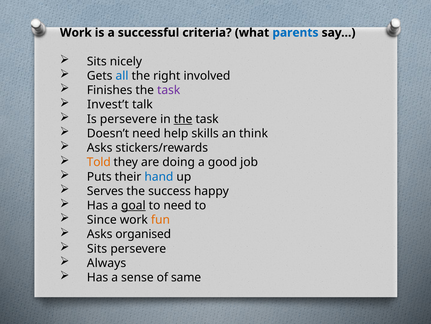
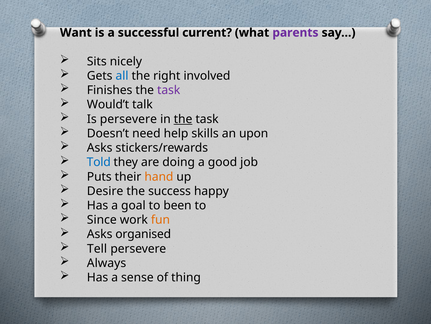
Work: Work -> Want (76, 33)
criteria: criteria -> current (207, 33)
parents colour: blue -> purple (295, 33)
Invest’t: Invest’t -> Would’t (108, 104)
think: think -> upon (254, 133)
Told colour: orange -> blue (99, 162)
hand colour: blue -> orange (159, 176)
Serves: Serves -> Desire (105, 191)
goal underline: present -> none (133, 205)
to need: need -> been (178, 205)
Sits: Sits -> Tell (97, 248)
same: same -> thing (186, 277)
